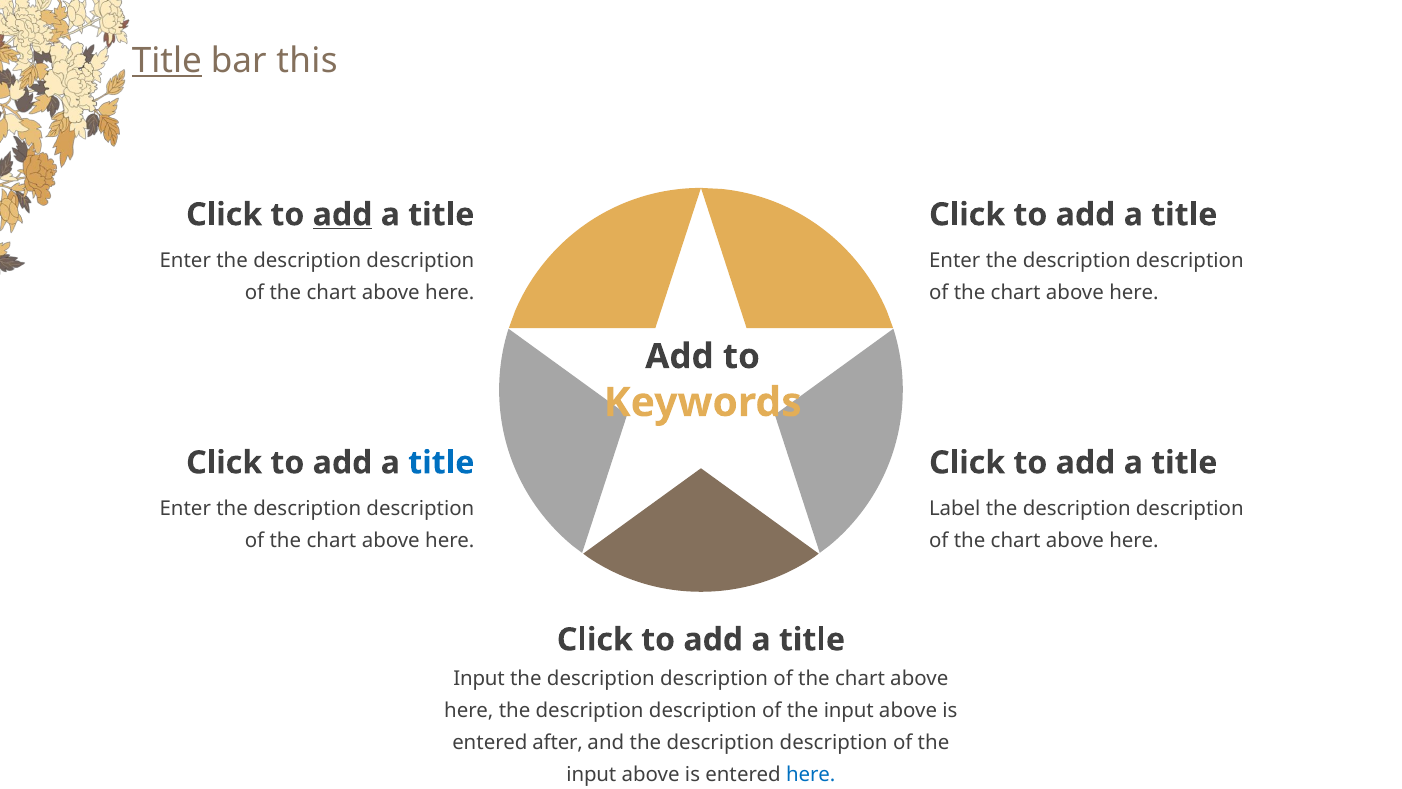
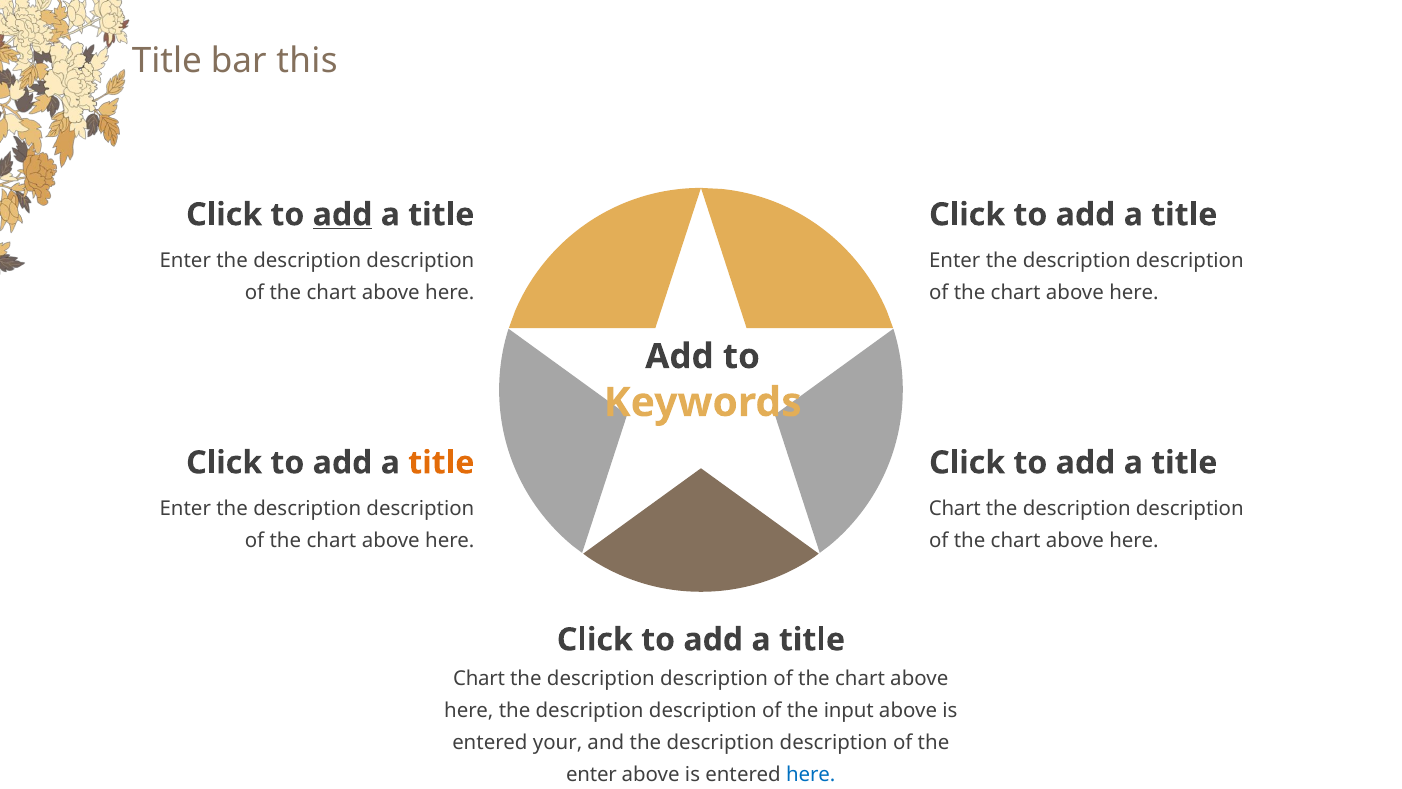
Title underline: present -> none (167, 61)
title colour: blue -> orange (441, 463)
Label: Label -> Chart (955, 508)
Input: Input -> Chart (479, 679)
after: after -> your (558, 743)
input: input -> enter (591, 774)
